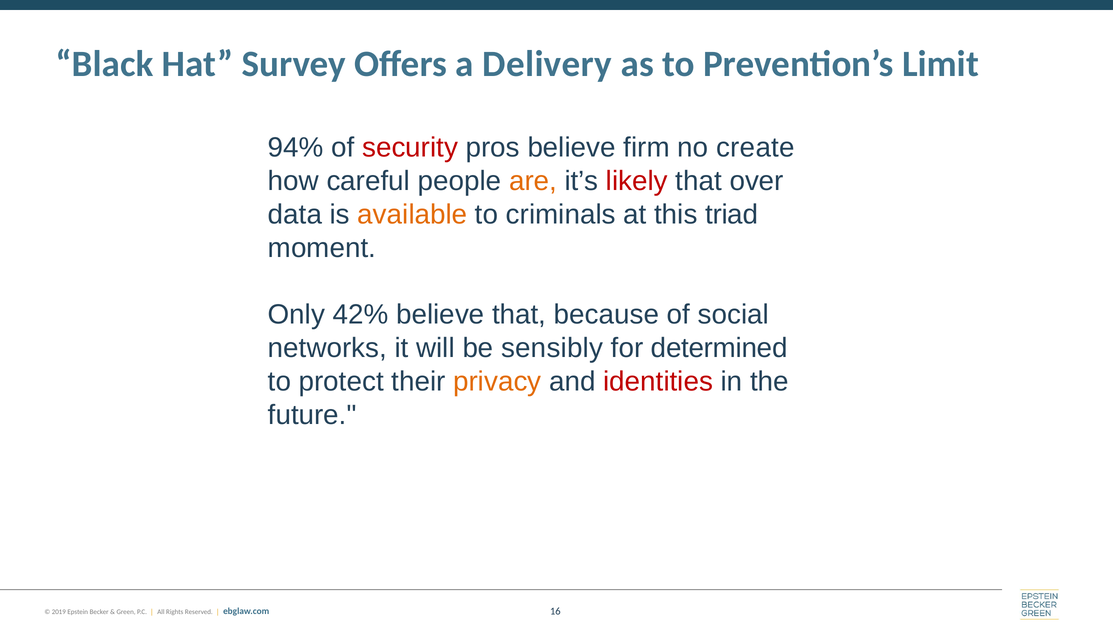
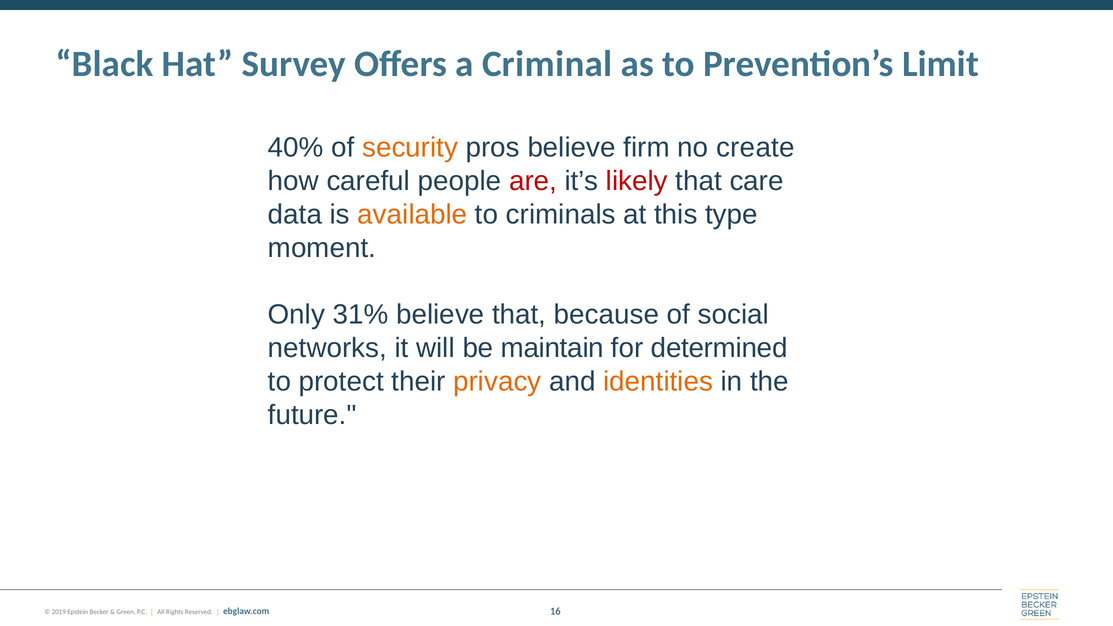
Delivery: Delivery -> Criminal (547, 64)
94%: 94% -> 40% (296, 148)
security colour: red -> orange (410, 148)
are colour: orange -> red (533, 181)
over: over -> care (757, 181)
triad: triad -> type (731, 215)
42%: 42% -> 31% (361, 315)
sensibly: sensibly -> maintain (552, 348)
identities colour: red -> orange (658, 382)
